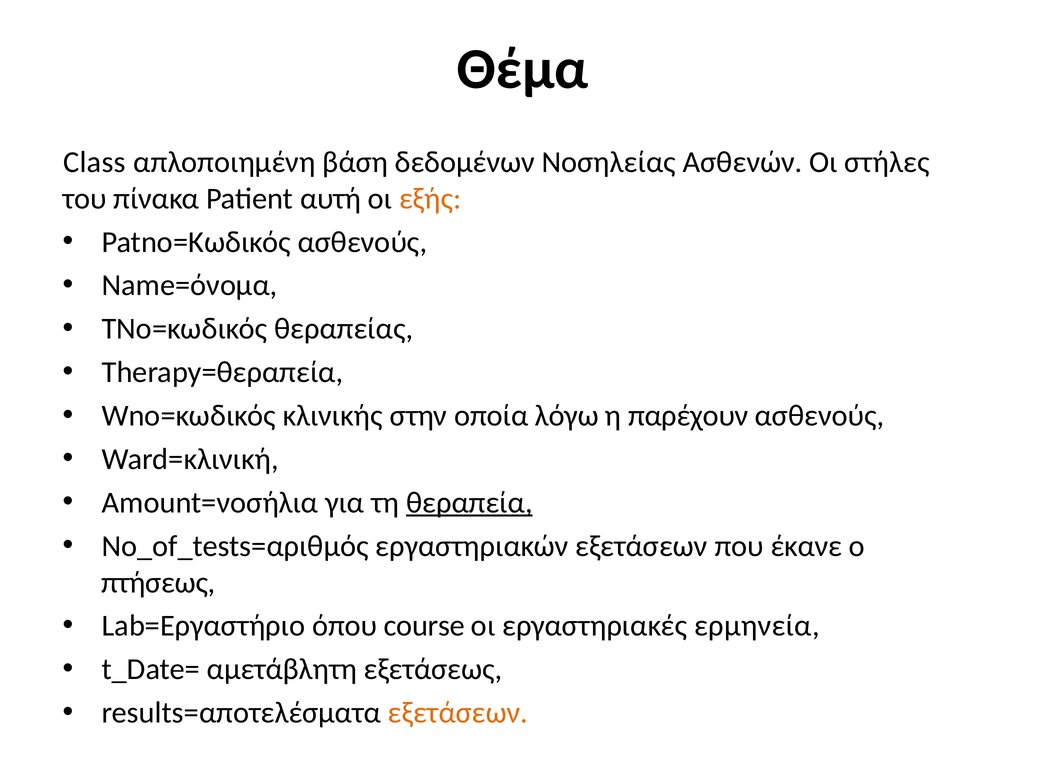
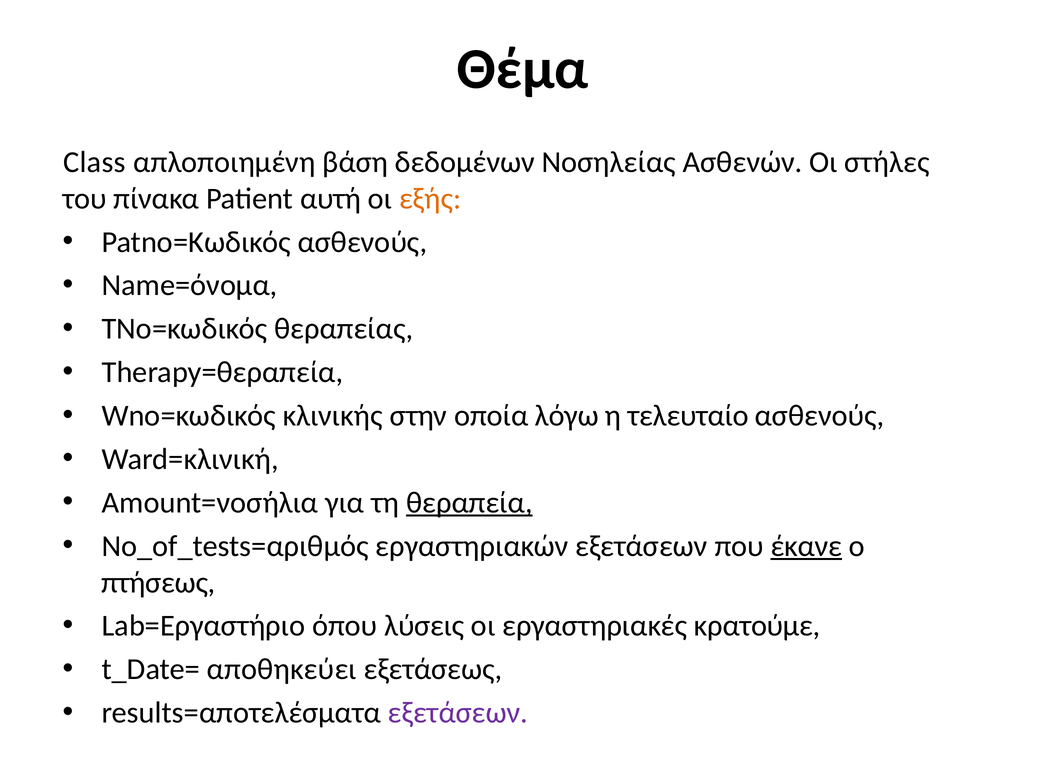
παρέχουν: παρέχουν -> τελευταίο (688, 416)
έκανε underline: none -> present (806, 546)
course: course -> λύσεις (424, 626)
ερμηνεία: ερμηνεία -> κρατούμε (757, 626)
αμετάβλητη: αμετάβλητη -> αποθηκεύει (282, 670)
εξετάσεων colour: orange -> purple (458, 713)
